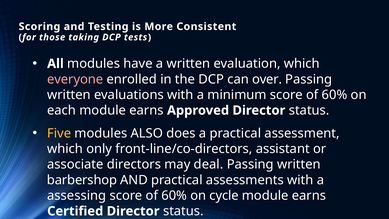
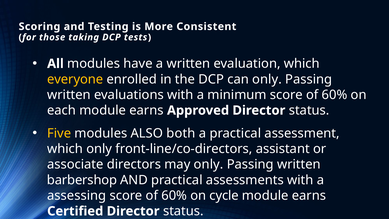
everyone colour: pink -> yellow (75, 79)
can over: over -> only (267, 79)
does: does -> both (181, 133)
may deal: deal -> only (209, 164)
